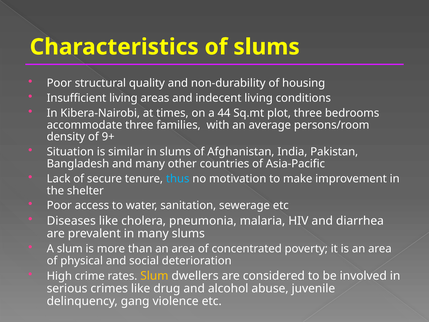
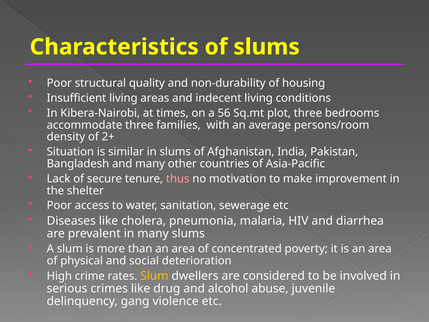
44: 44 -> 56 (224, 113)
9+: 9+ -> 2+ (108, 137)
thus colour: light blue -> pink (178, 179)
